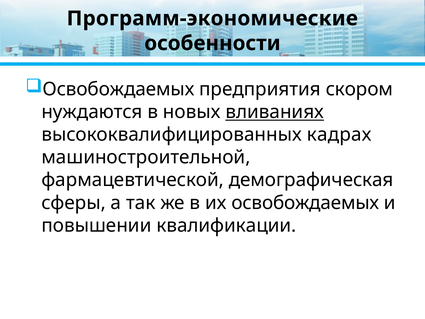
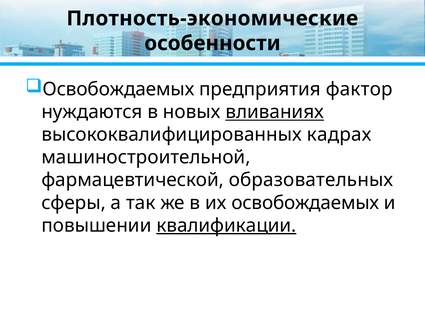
Программ-экономические: Программ-экономические -> Плотность-экономические (212, 18)
скором: скором -> фактор (359, 89)
демографическая: демографическая -> образовательных (311, 180)
квалификации underline: none -> present (226, 225)
